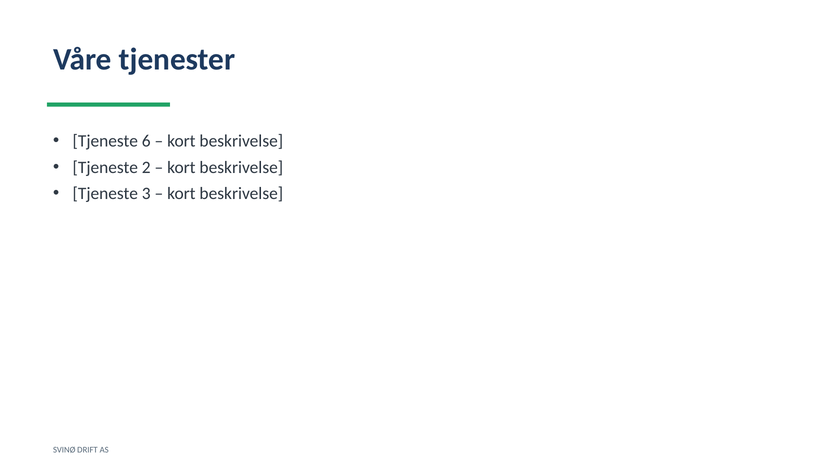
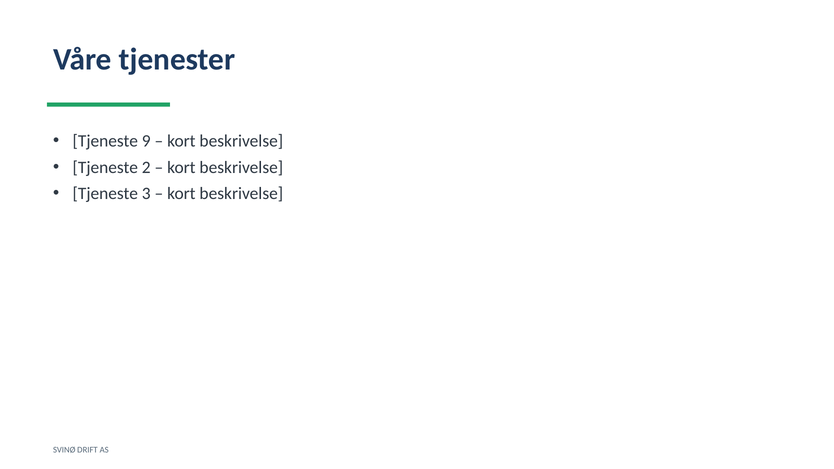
6: 6 -> 9 (146, 141)
